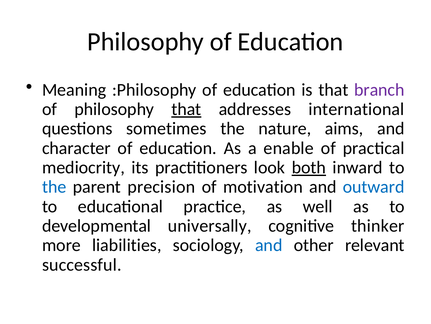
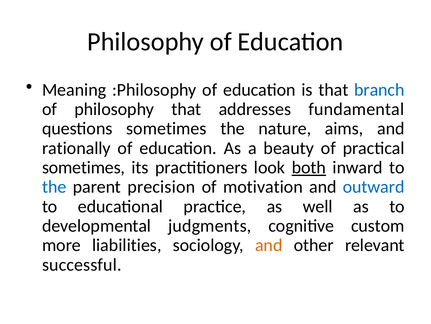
branch colour: purple -> blue (379, 90)
that underline: present -> none (186, 109)
international: international -> fundamental (356, 109)
character: character -> rationally (76, 148)
enable: enable -> beauty (289, 148)
mediocrity: mediocrity -> sometimes (84, 167)
universally: universally -> judgments (210, 225)
thinker: thinker -> custom (378, 225)
and colour: blue -> orange (269, 245)
